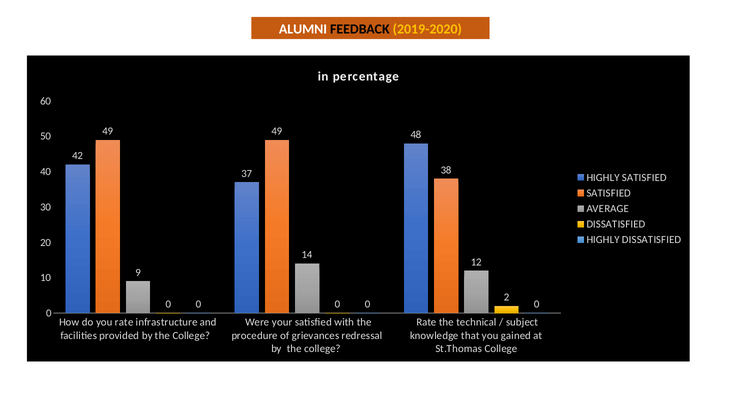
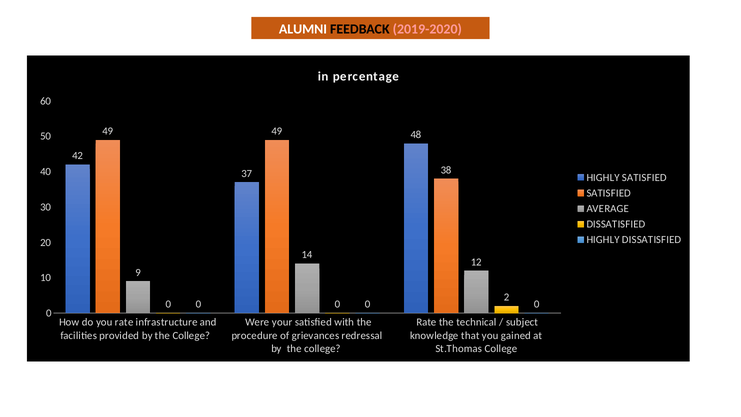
2019-2020 colour: yellow -> pink (427, 29)
